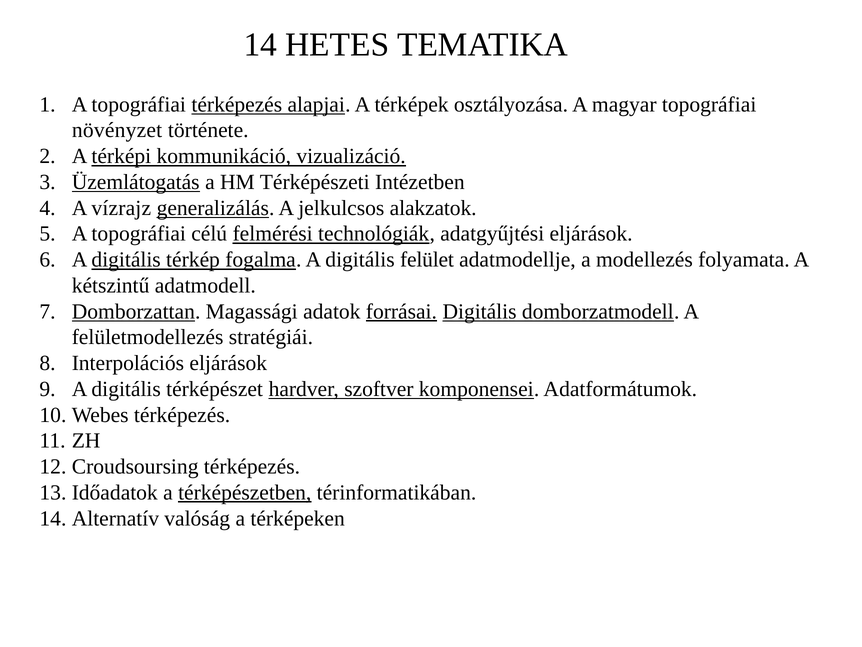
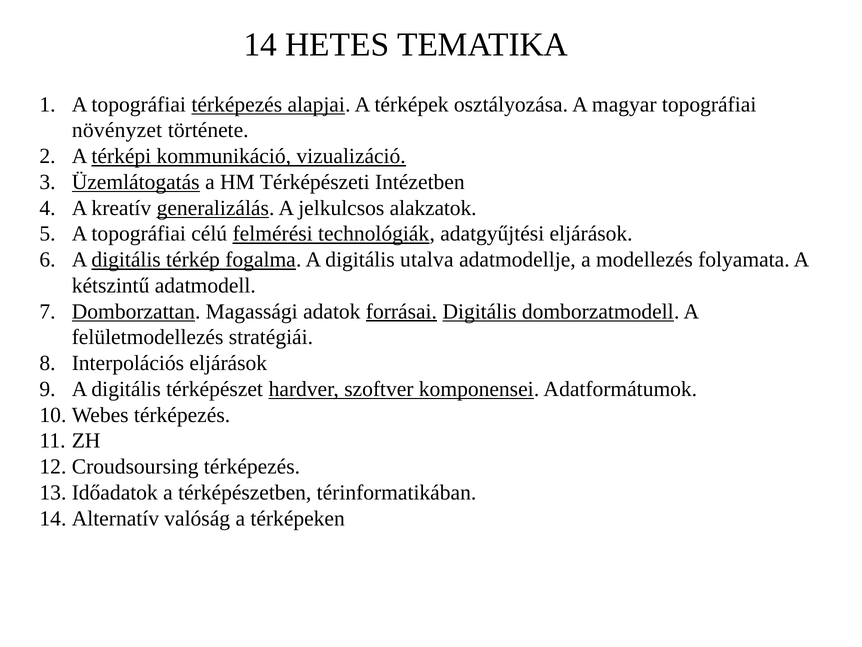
vízrajz: vízrajz -> kreatív (121, 208)
felület: felület -> utalva (427, 259)
térképészetben underline: present -> none (245, 492)
